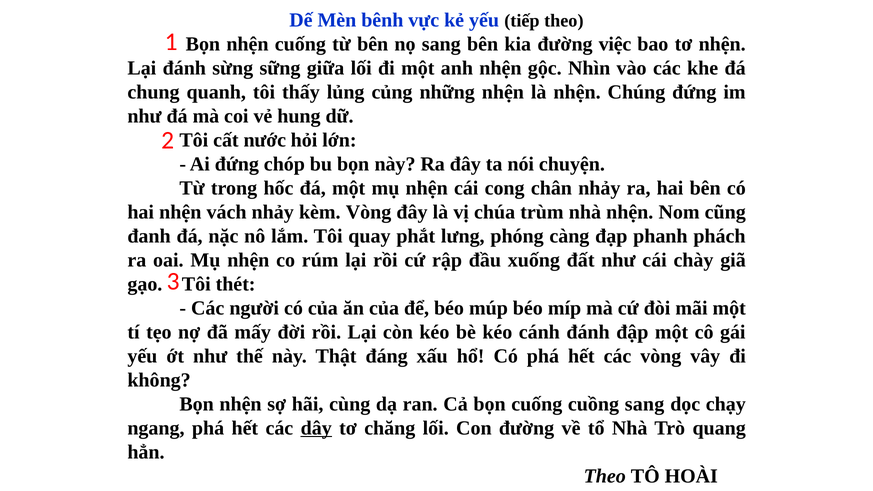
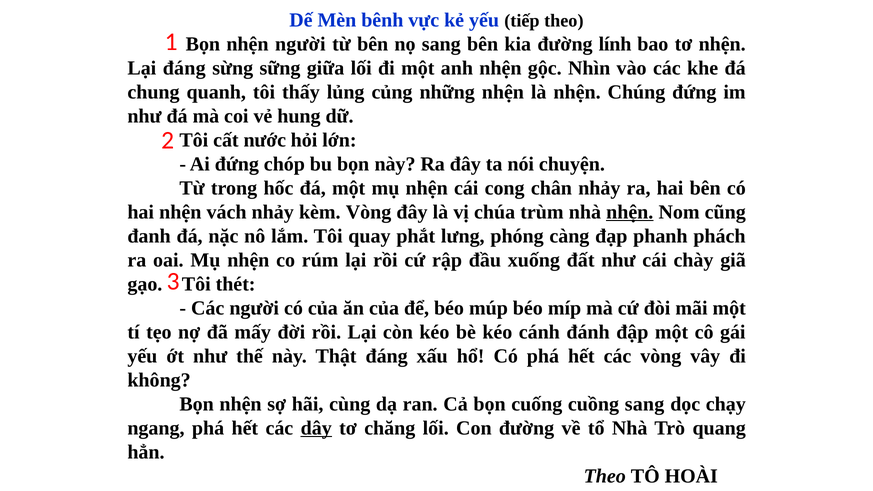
nhện cuống: cuống -> người (300, 44)
việc: việc -> lính (615, 44)
Lại đánh: đánh -> đáng (184, 68)
nhện underline: none -> present (630, 212)
